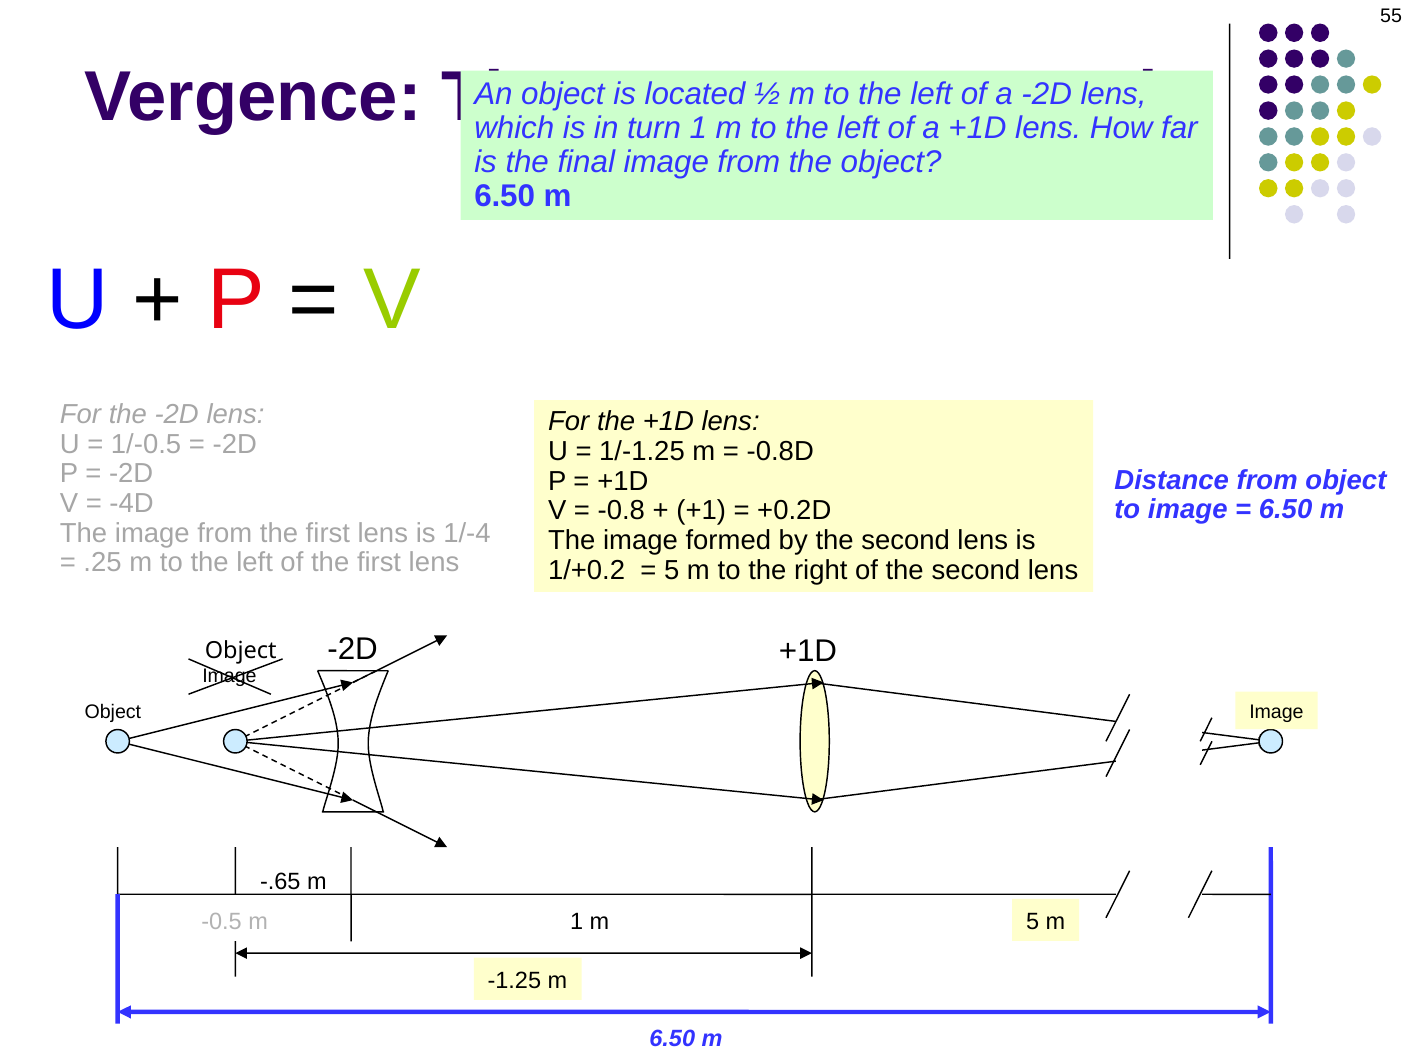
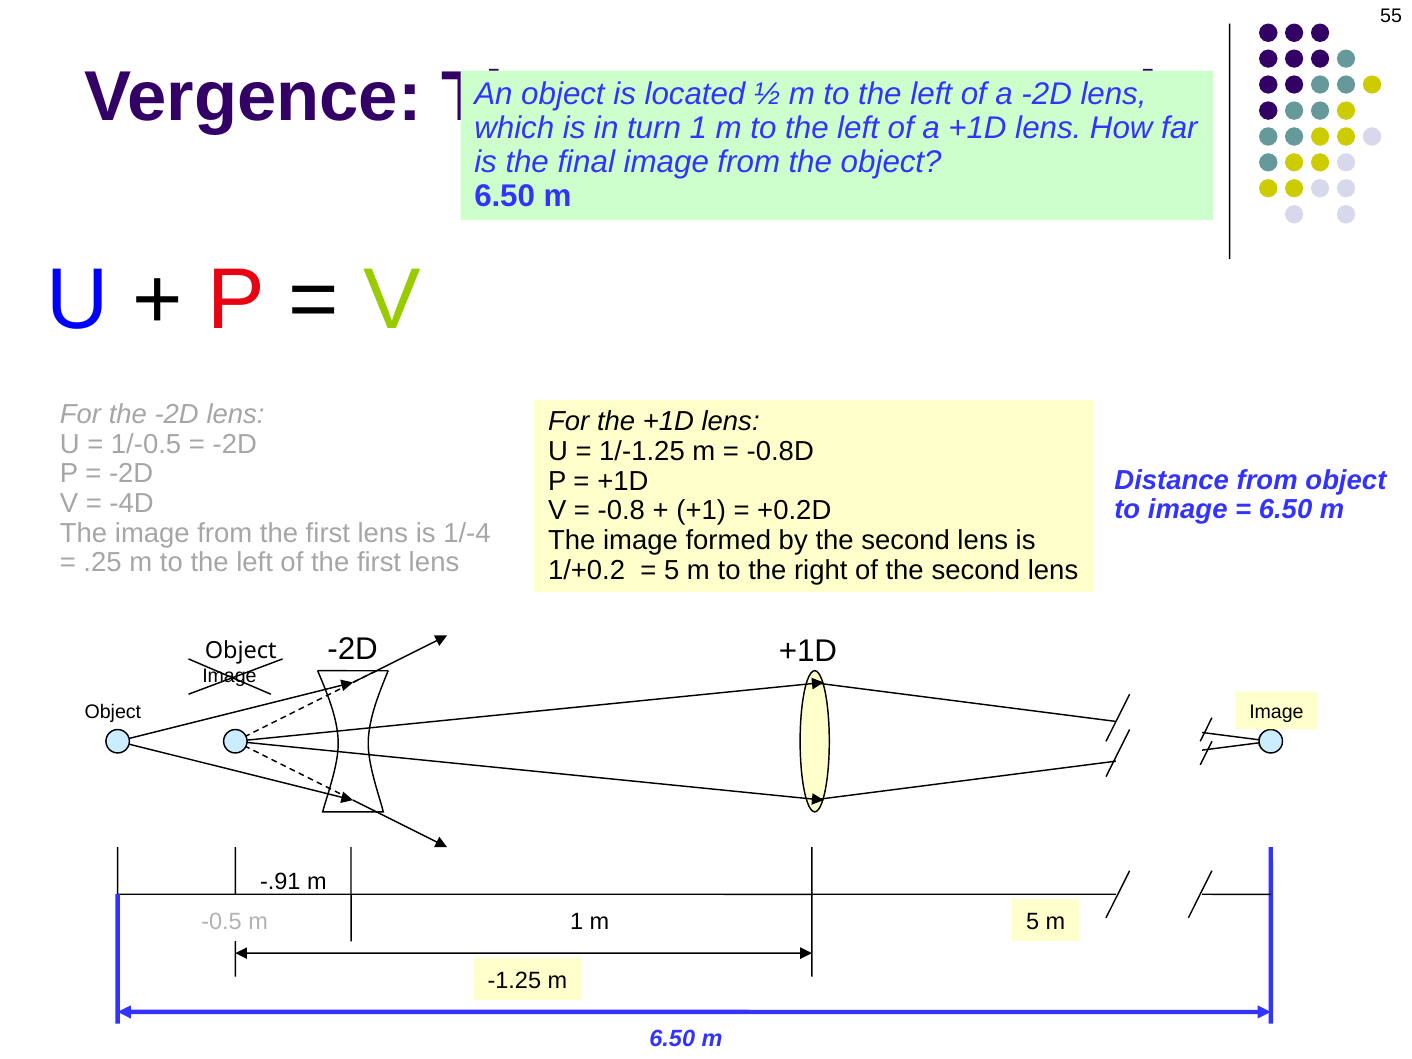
-.65: -.65 -> -.91 (280, 882)
